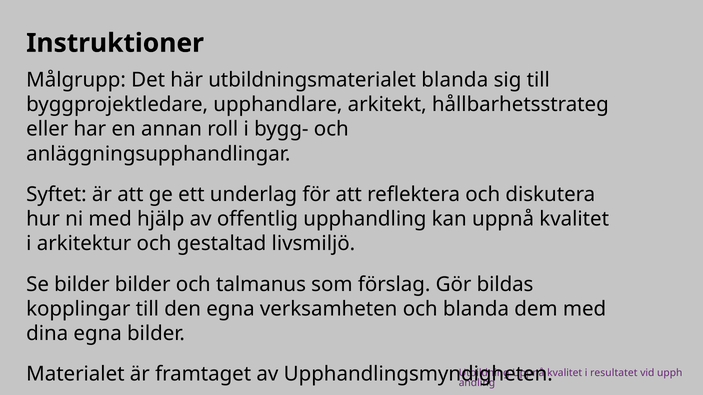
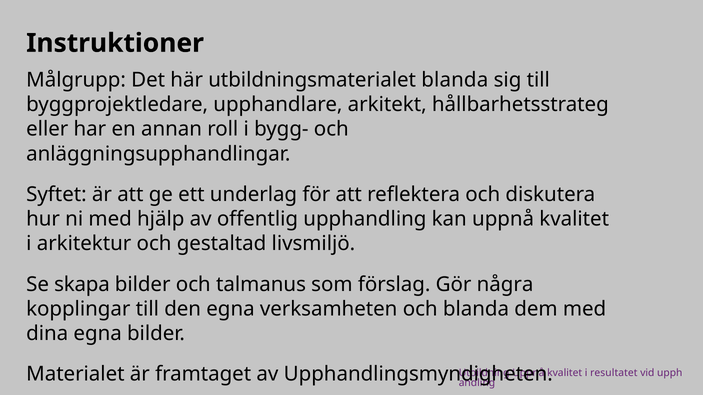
Se bilder: bilder -> skapa (82, 285)
bildas: bildas -> några (505, 285)
